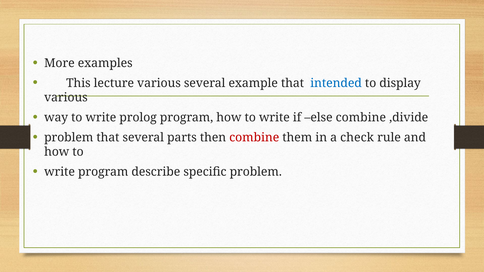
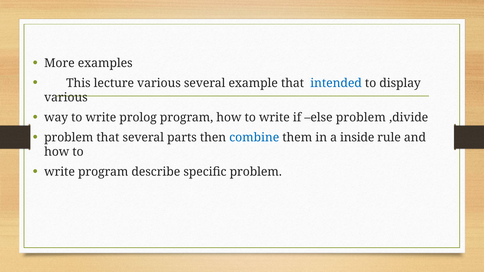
else combine: combine -> problem (361, 118)
combine colour: red -> blue (254, 138)
check: check -> inside (357, 138)
